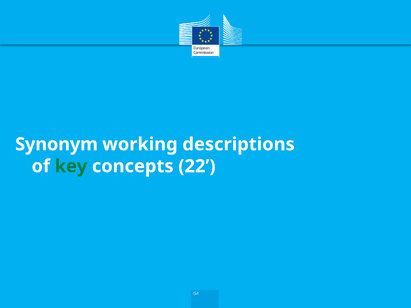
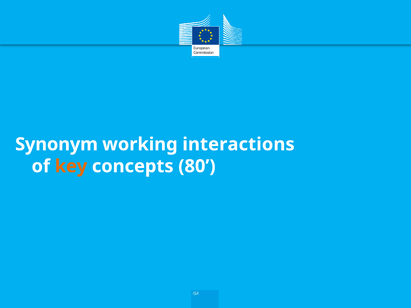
descriptions: descriptions -> interactions (239, 144)
key colour: green -> orange (71, 166)
22: 22 -> 80 (197, 166)
